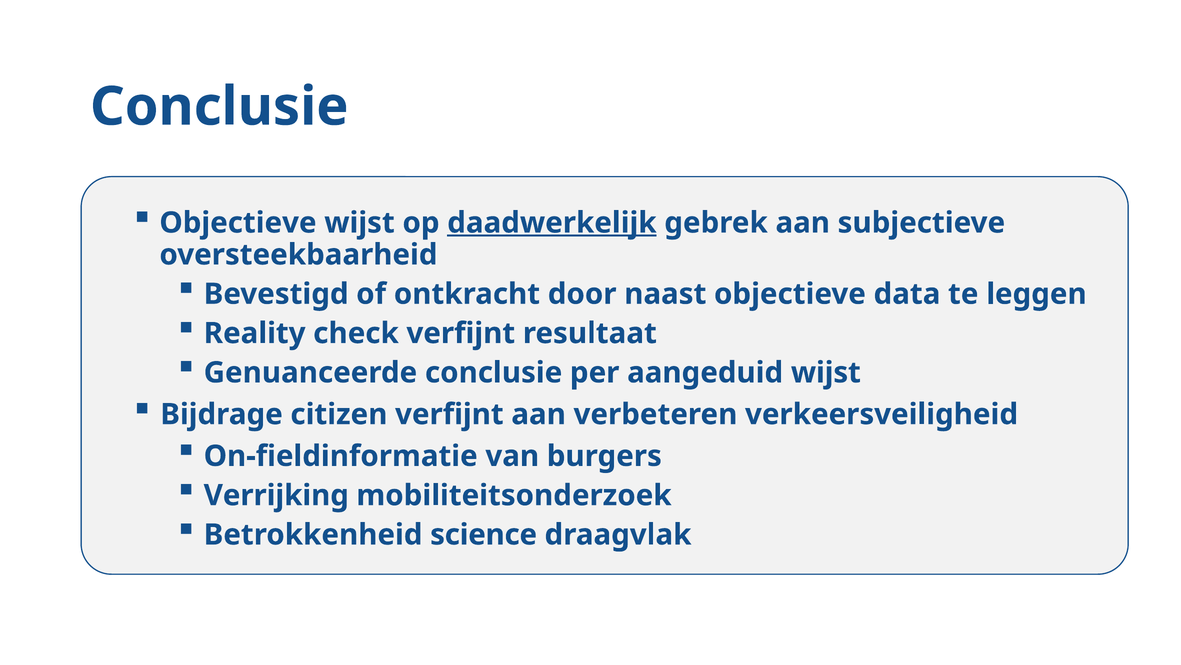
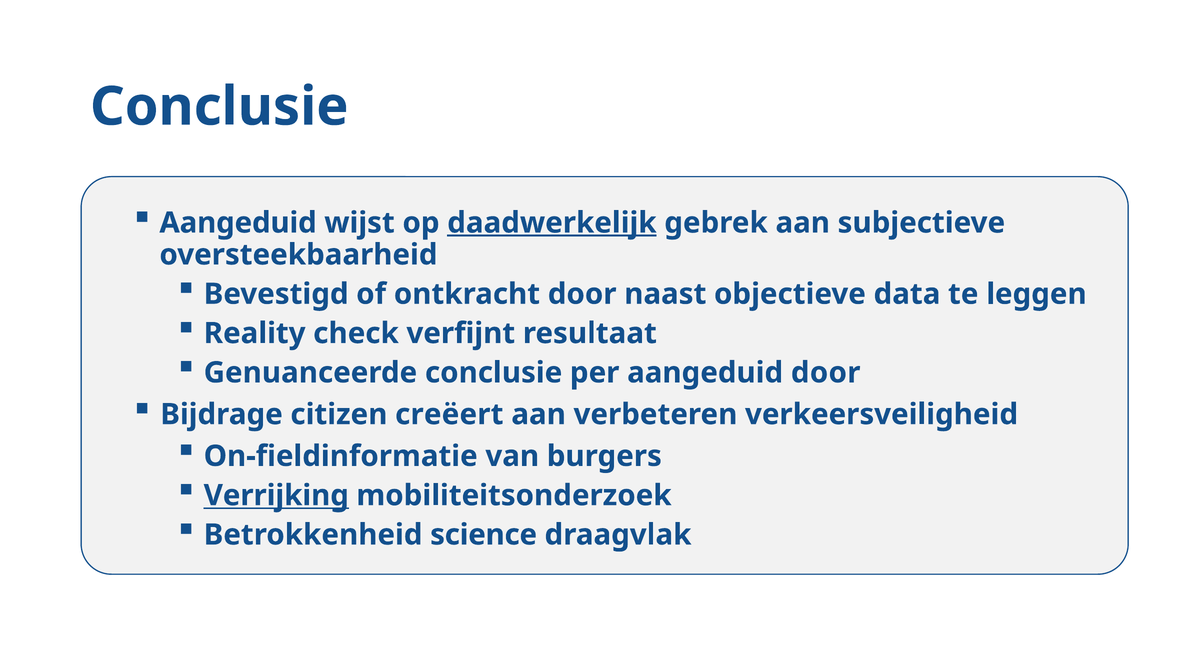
Objectieve: Objectieve -> Aangeduid (238, 223)
aangeduid wijst: wijst -> door (826, 372)
citizen verfijnt: verfijnt -> creëert (449, 414)
Verrijking underline: none -> present (276, 495)
